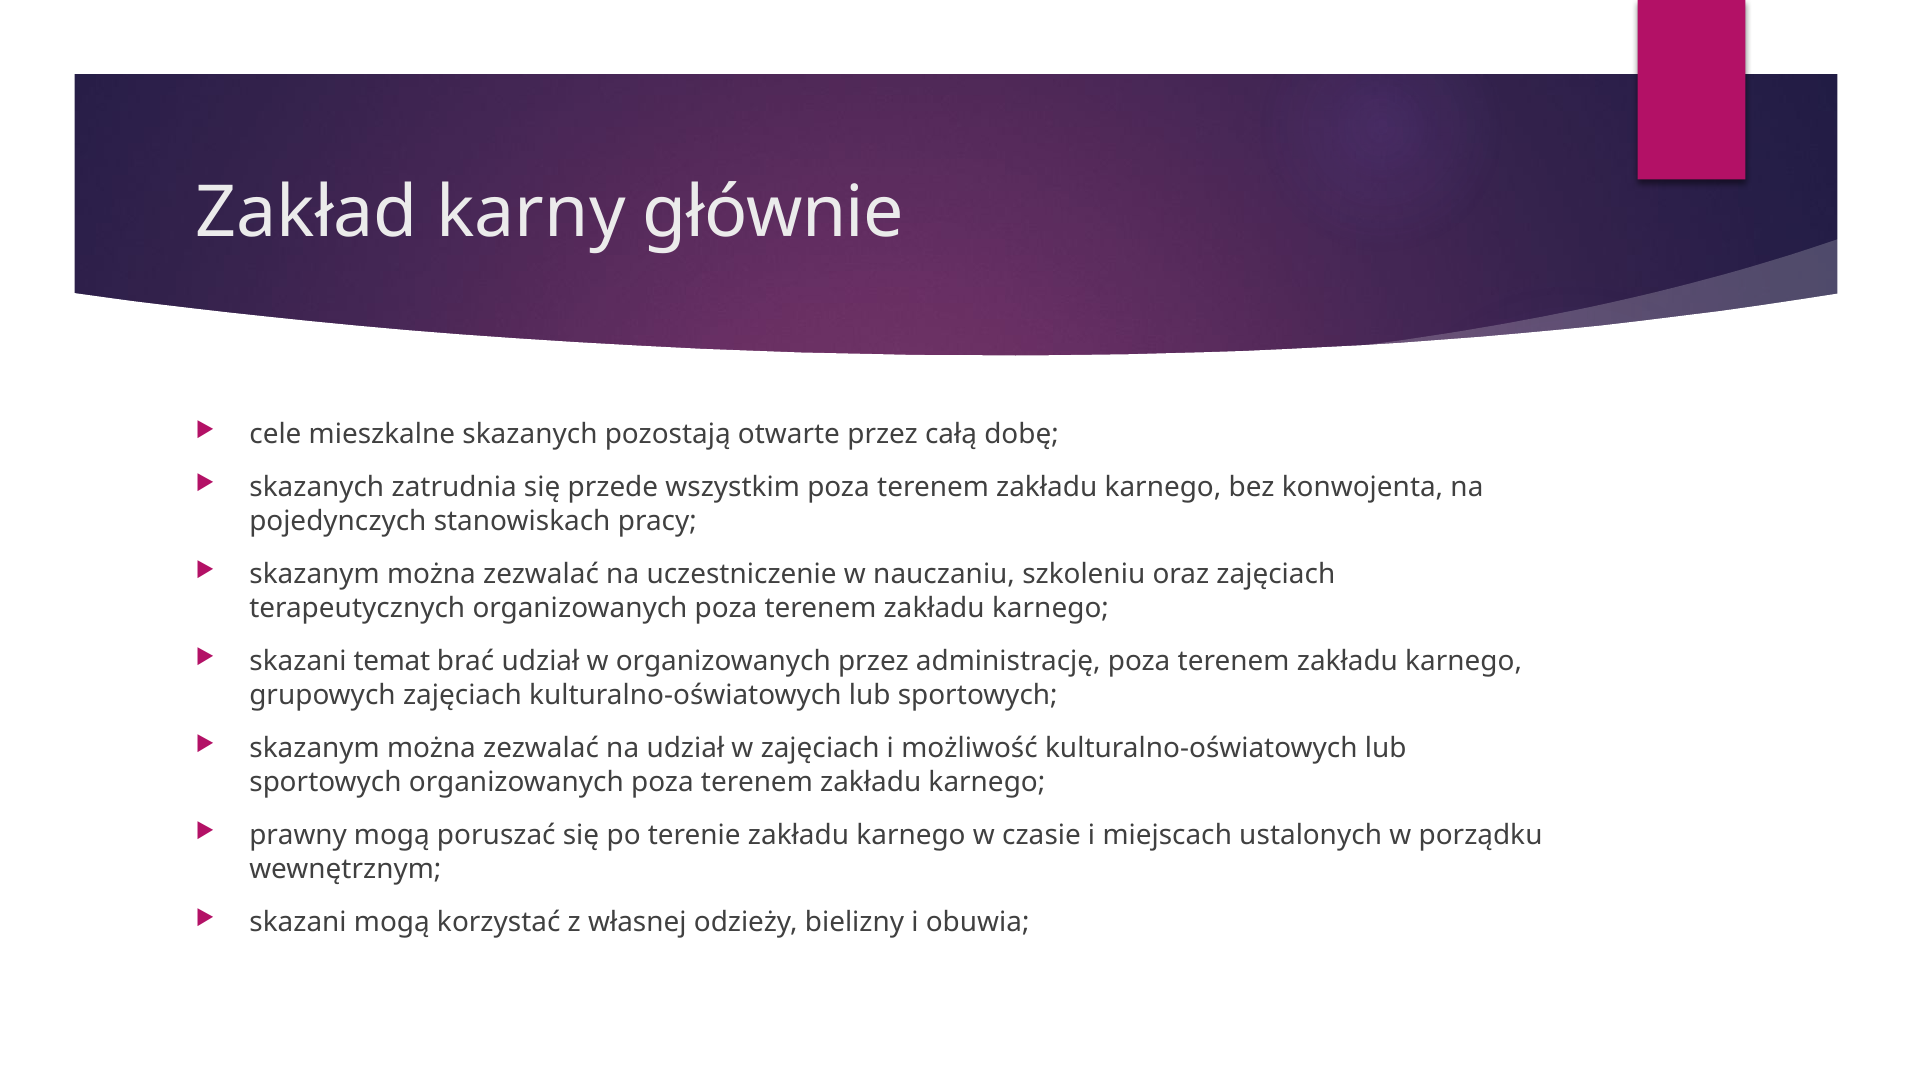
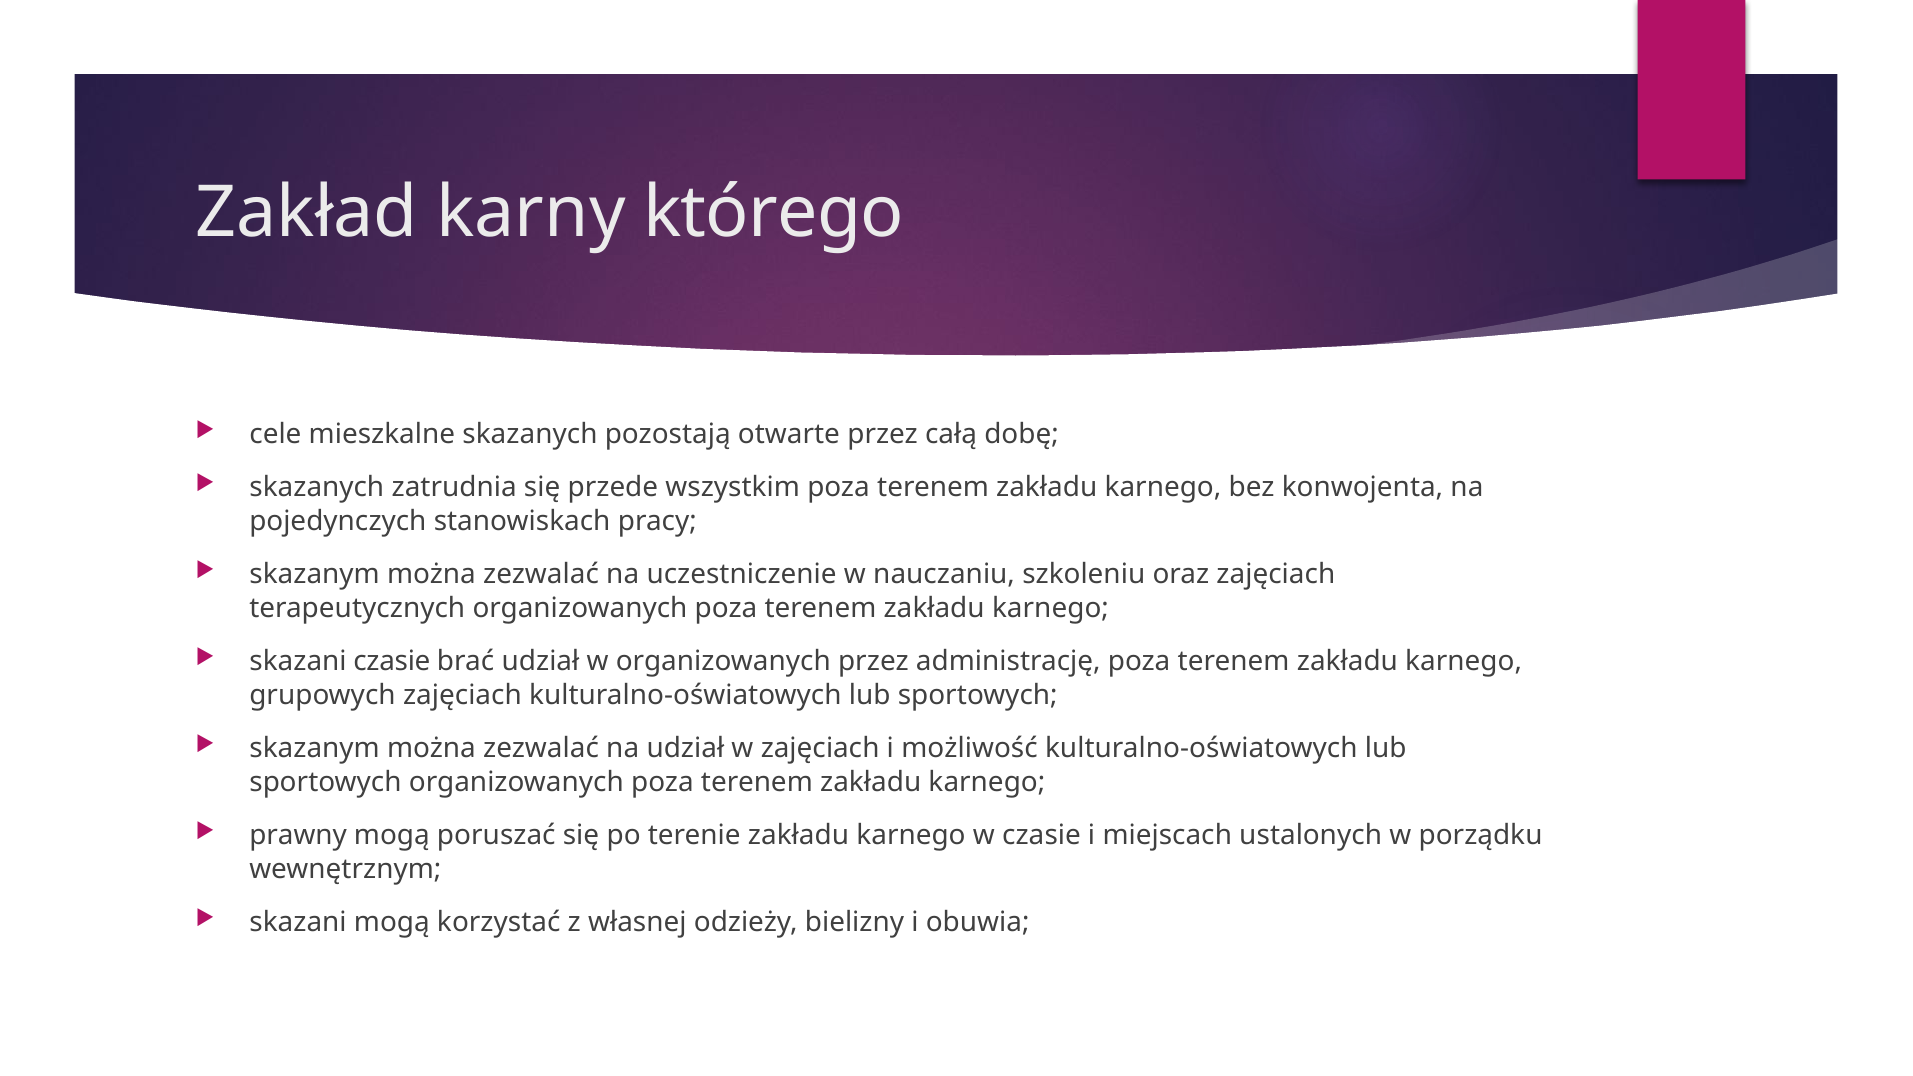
głównie: głównie -> którego (774, 213)
skazani temat: temat -> czasie (392, 662)
